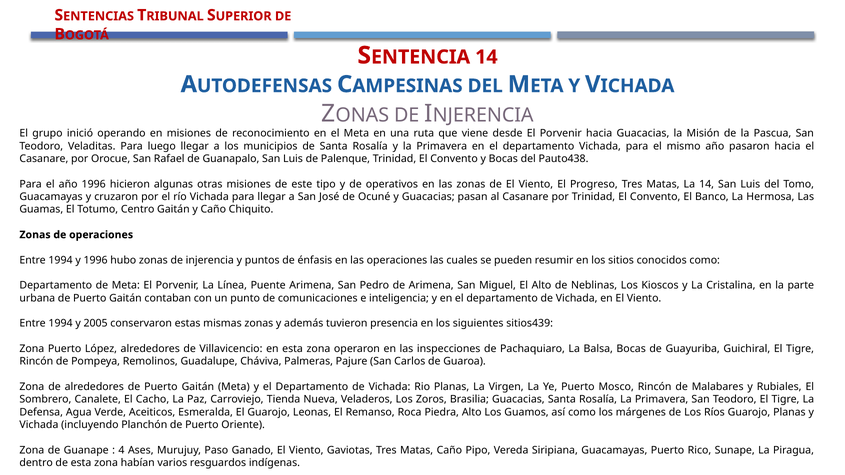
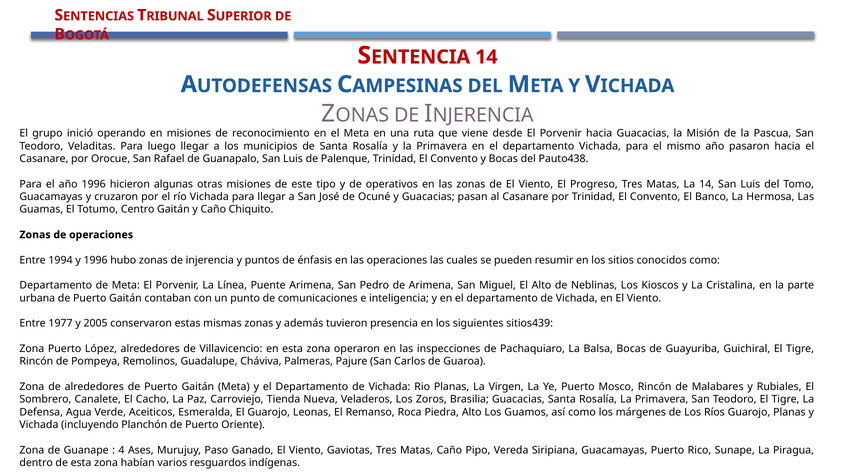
1994: 1994 -> 1977 (61, 324)
